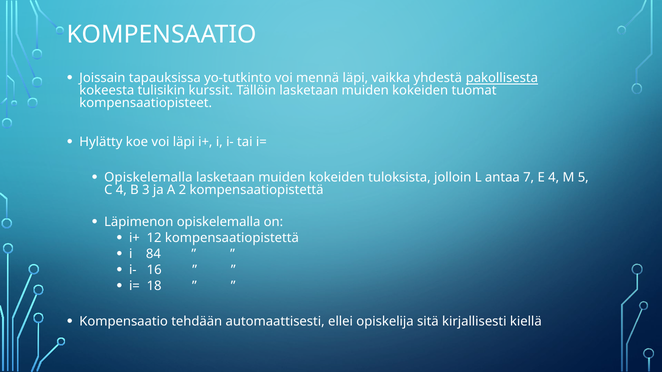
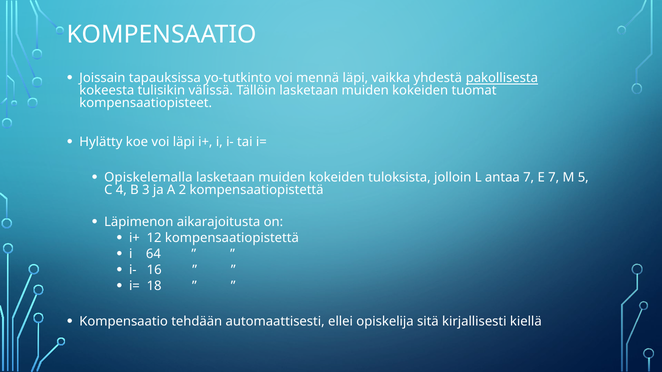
kurssit: kurssit -> välissä (211, 91)
E 4: 4 -> 7 (554, 178)
Läpimenon opiskelemalla: opiskelemalla -> aikarajoitusta (219, 222)
84: 84 -> 64 (153, 254)
